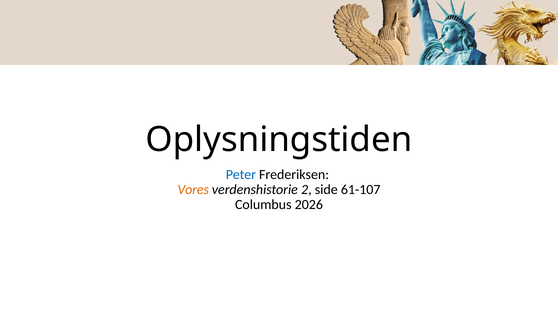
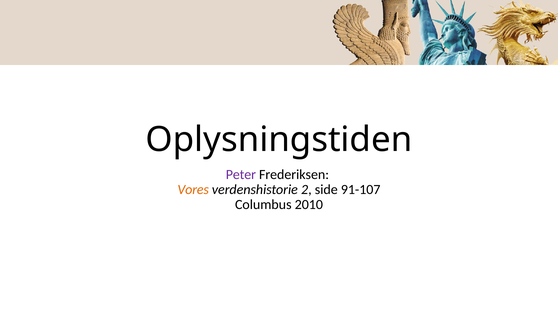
Peter colour: blue -> purple (241, 174)
61-107: 61-107 -> 91-107 (361, 189)
2026: 2026 -> 2010 (309, 205)
